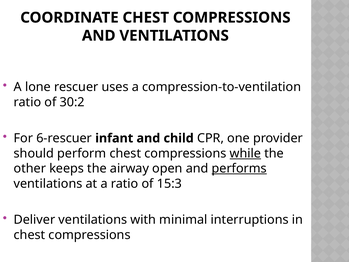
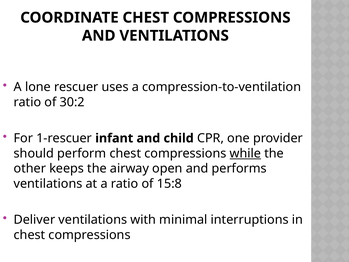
6-rescuer: 6-rescuer -> 1-rescuer (64, 138)
performs underline: present -> none (239, 168)
15:3: 15:3 -> 15:8 (169, 183)
